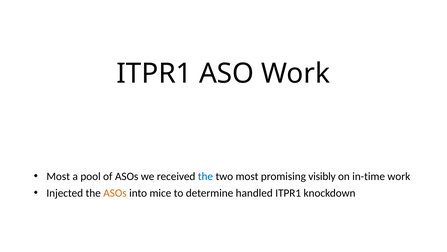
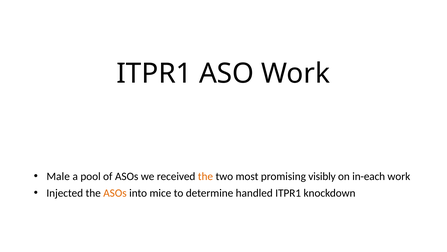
Most: Most -> Male (58, 176)
the colour: blue -> orange (205, 176)
in-time: in-time -> in-each (369, 176)
